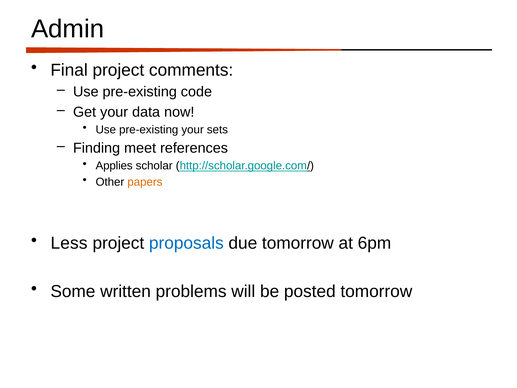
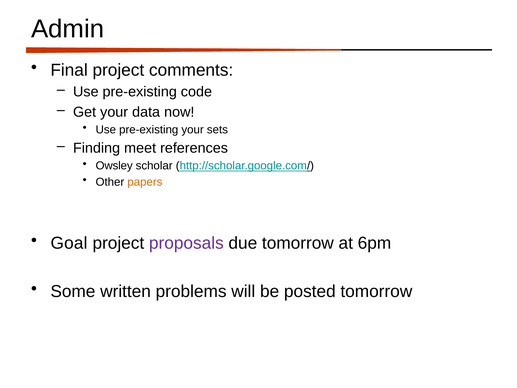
Applies: Applies -> Owsley (114, 166)
Less: Less -> Goal (69, 243)
proposals colour: blue -> purple (186, 243)
